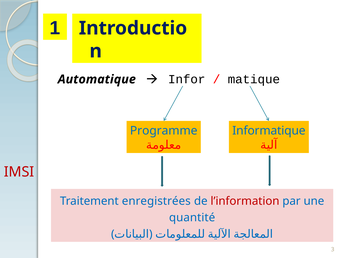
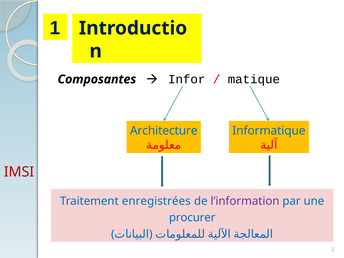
Automatique: Automatique -> Composantes (97, 79)
Programme: Programme -> Architecture (164, 131)
l’information colour: red -> purple (245, 201)
quantité: quantité -> procurer (192, 218)
